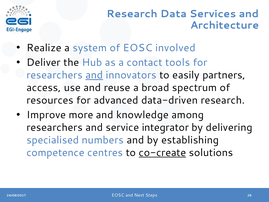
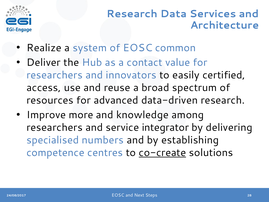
involved: involved -> common (176, 48)
tools: tools -> value (178, 62)
and underline: present -> none (94, 75)
partners: partners -> certified (224, 75)
